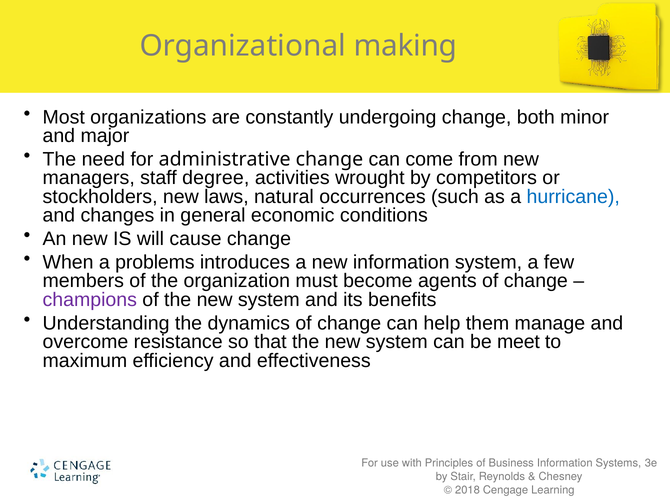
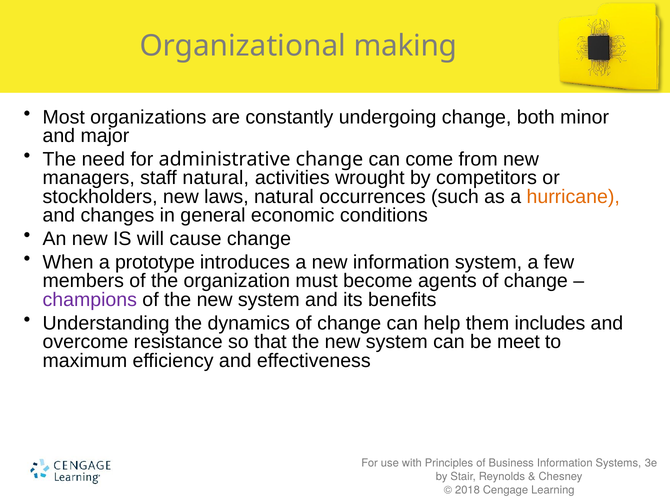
staff degree: degree -> natural (216, 178)
hurricane colour: blue -> orange (573, 197)
problems: problems -> prototype (155, 263)
manage: manage -> includes (550, 323)
